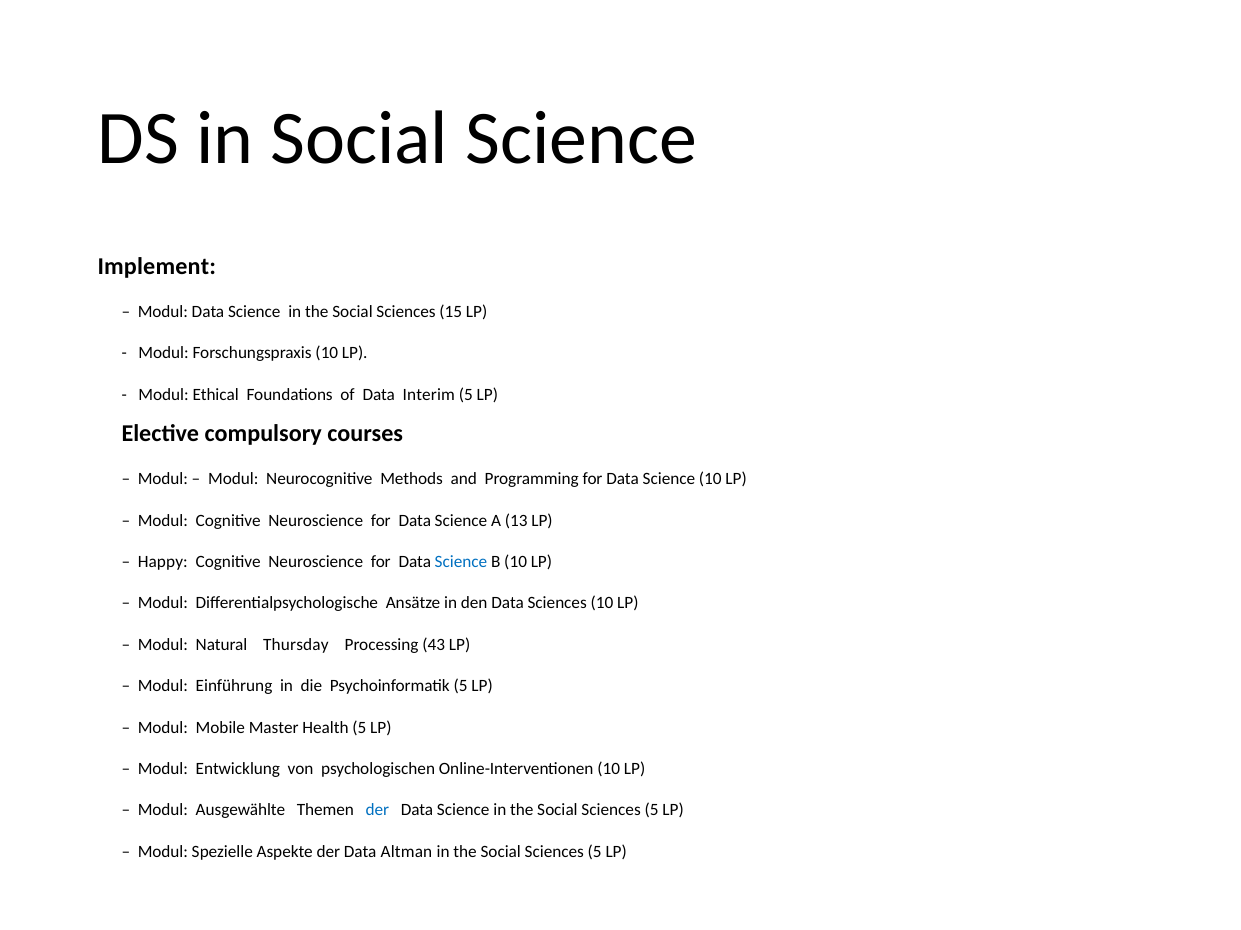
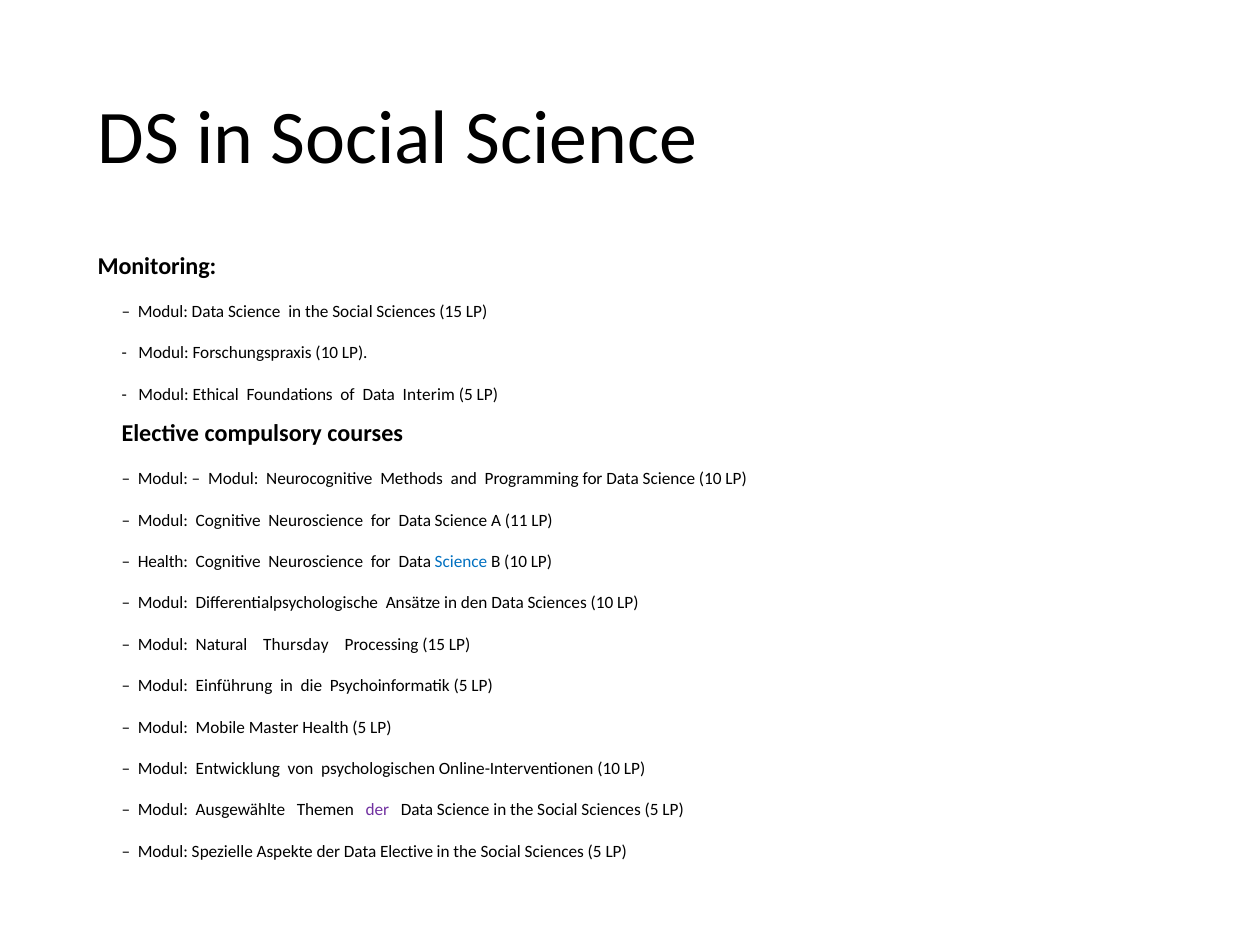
Implement: Implement -> Monitoring (157, 267)
13: 13 -> 11 (516, 521)
Happy: Happy -> Health (163, 562)
Processing 43: 43 -> 15 (434, 645)
der colour: blue -> purple (377, 811)
Data Altman: Altman -> Elective (407, 852)
